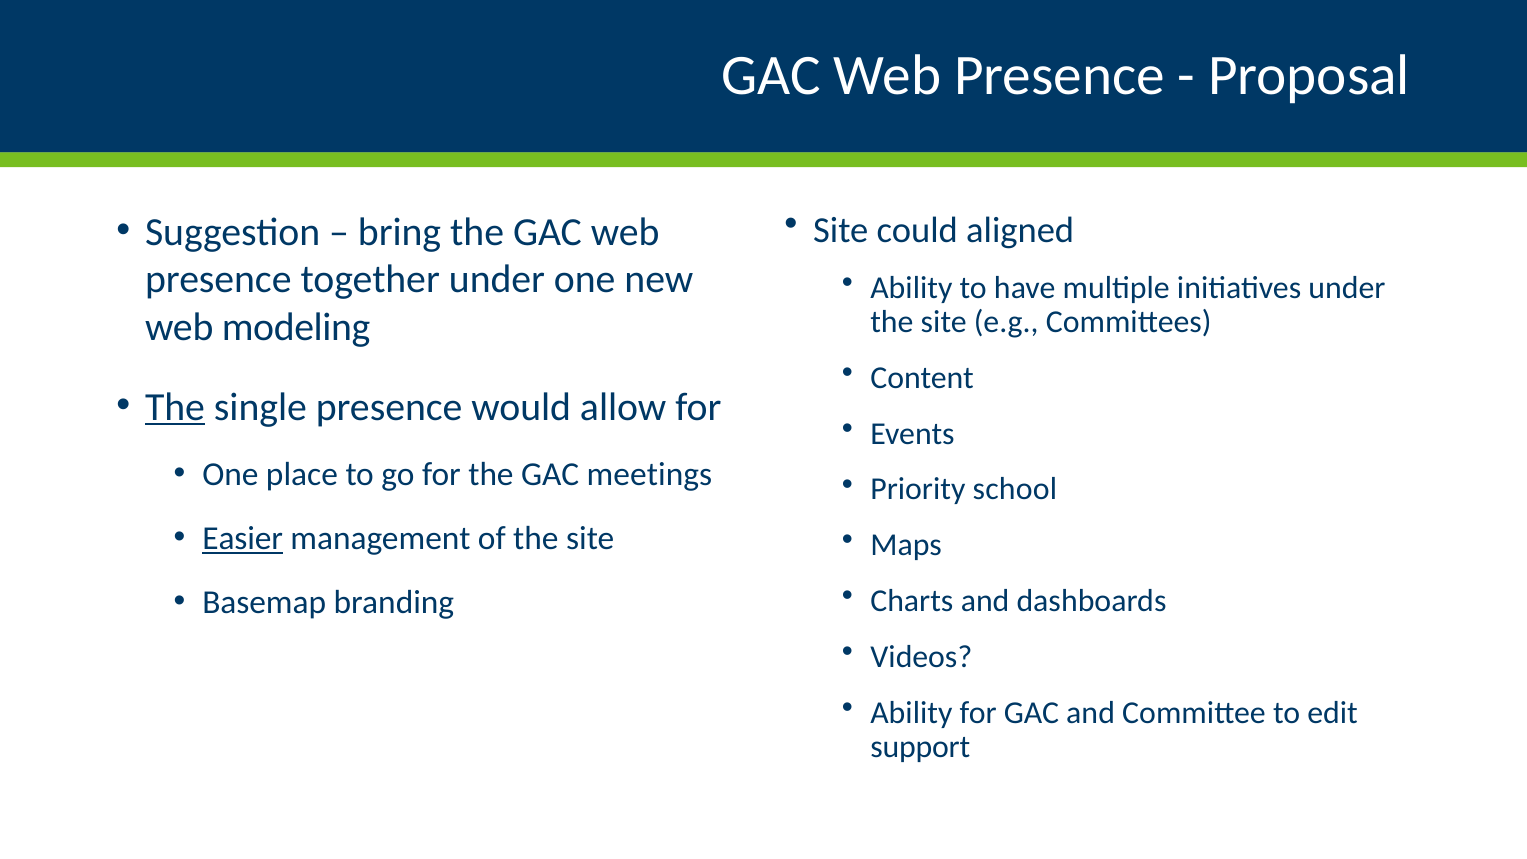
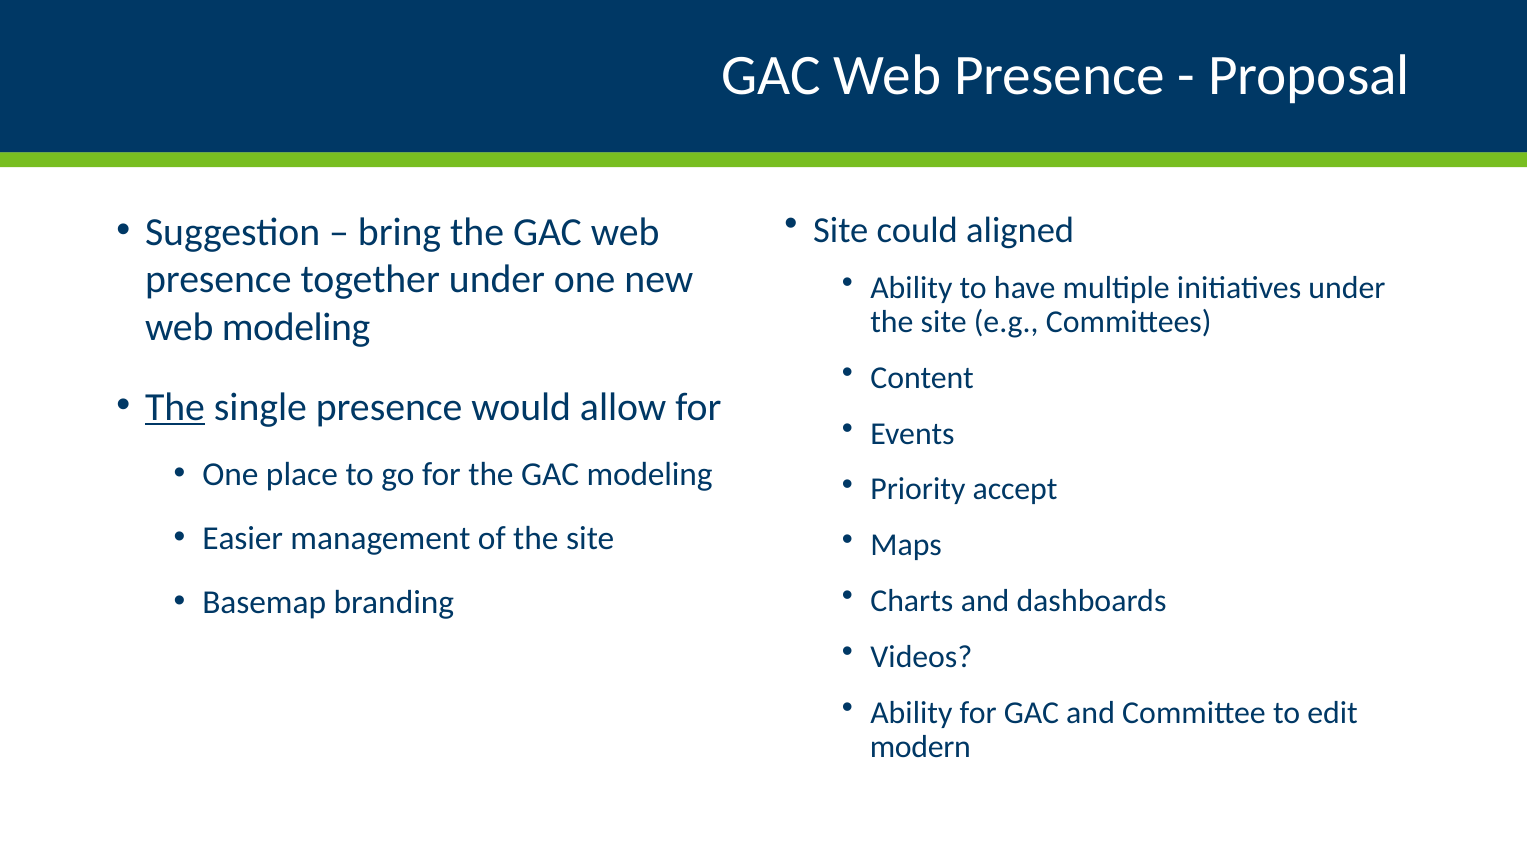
GAC meetings: meetings -> modeling (650, 474)
school: school -> accept (1015, 489)
Easier underline: present -> none (243, 538)
support: support -> modern (920, 747)
